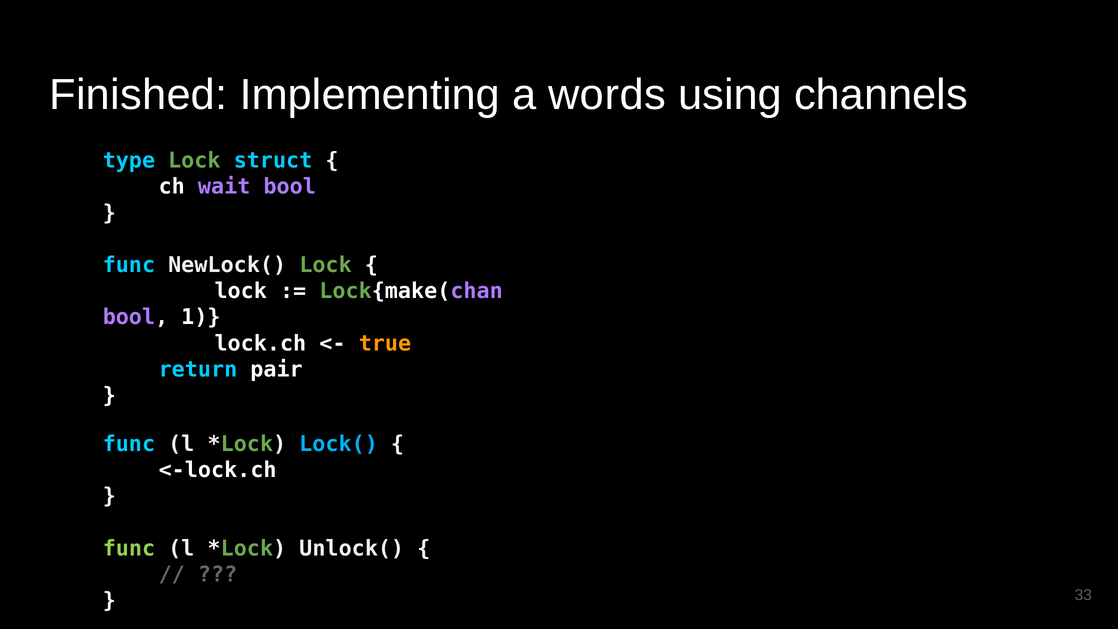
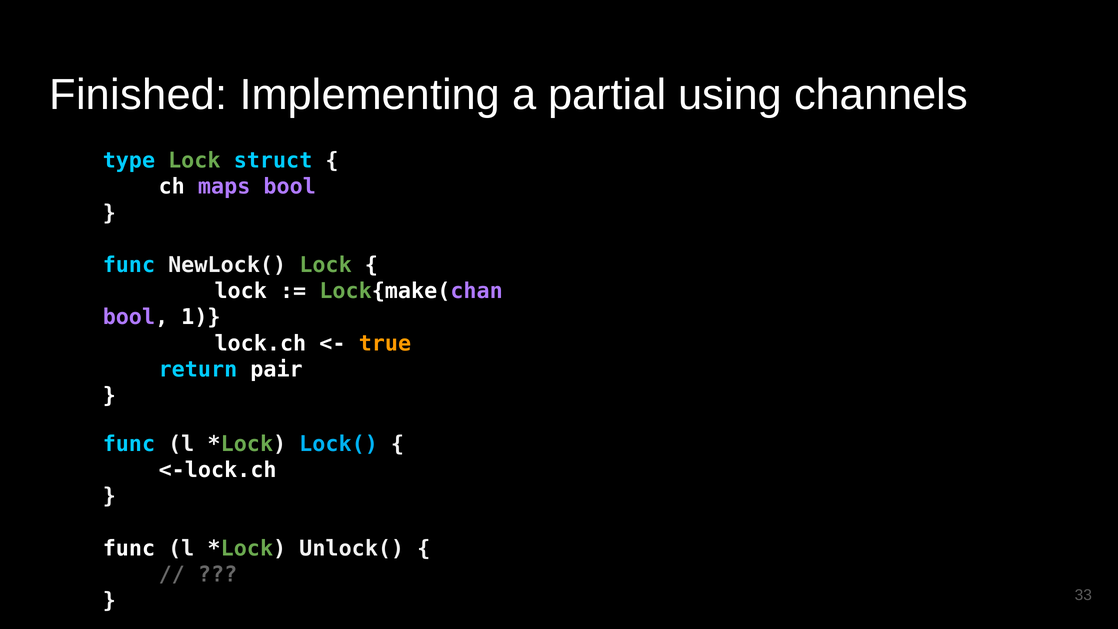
words: words -> partial (607, 95)
wait: wait -> maps (224, 187)
func colour: light green -> white (129, 548)
